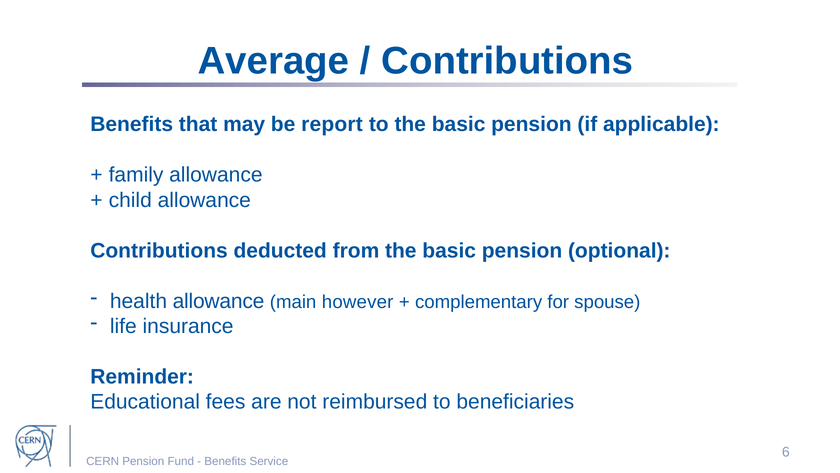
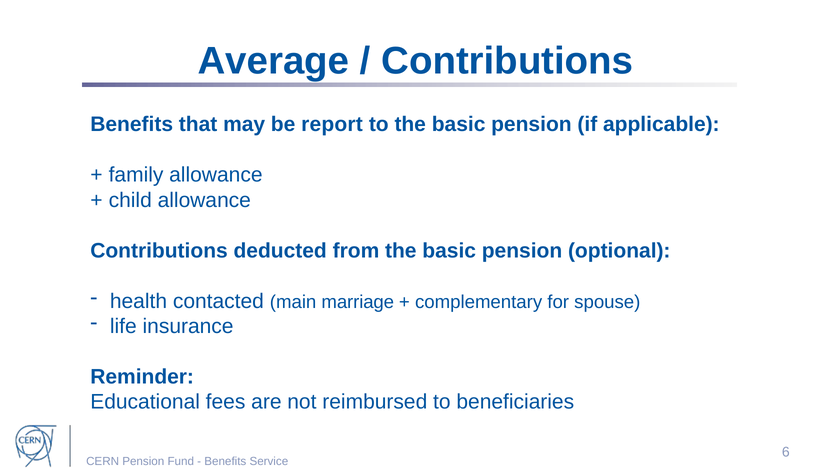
health allowance: allowance -> contacted (218, 301)
however: however -> marriage (358, 302)
